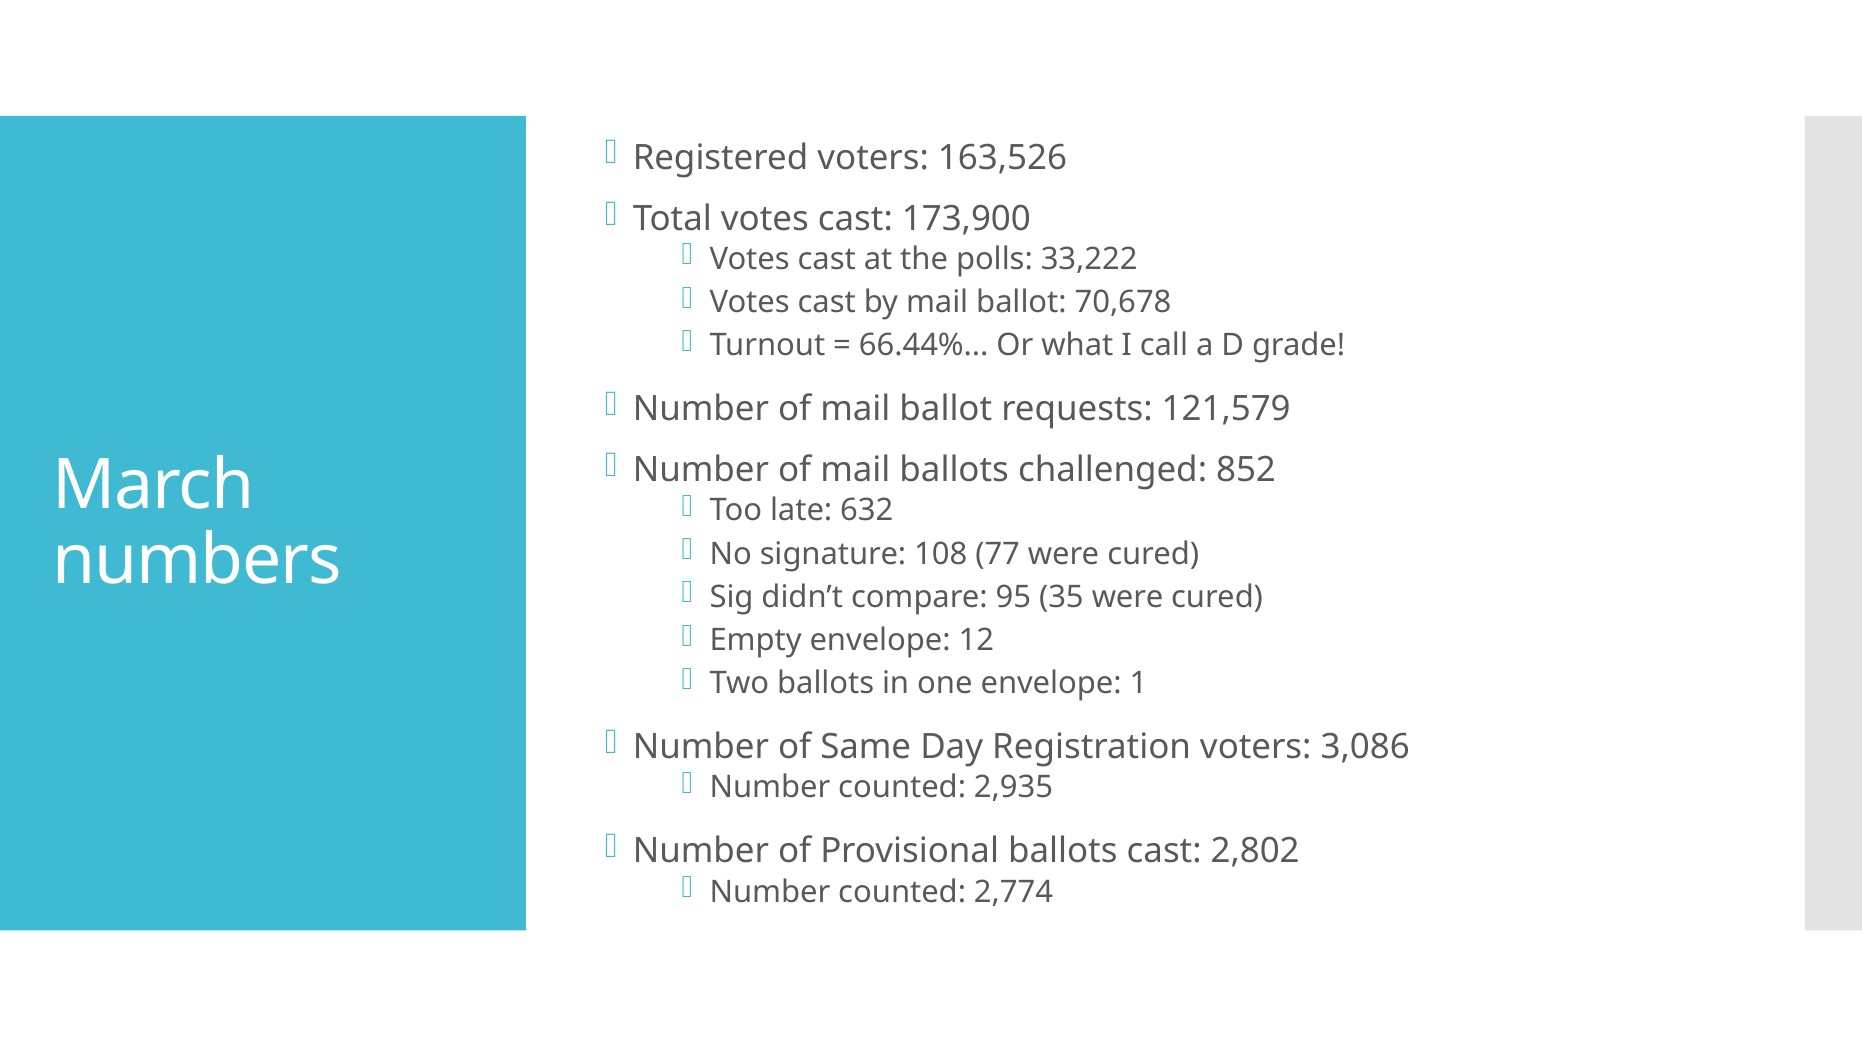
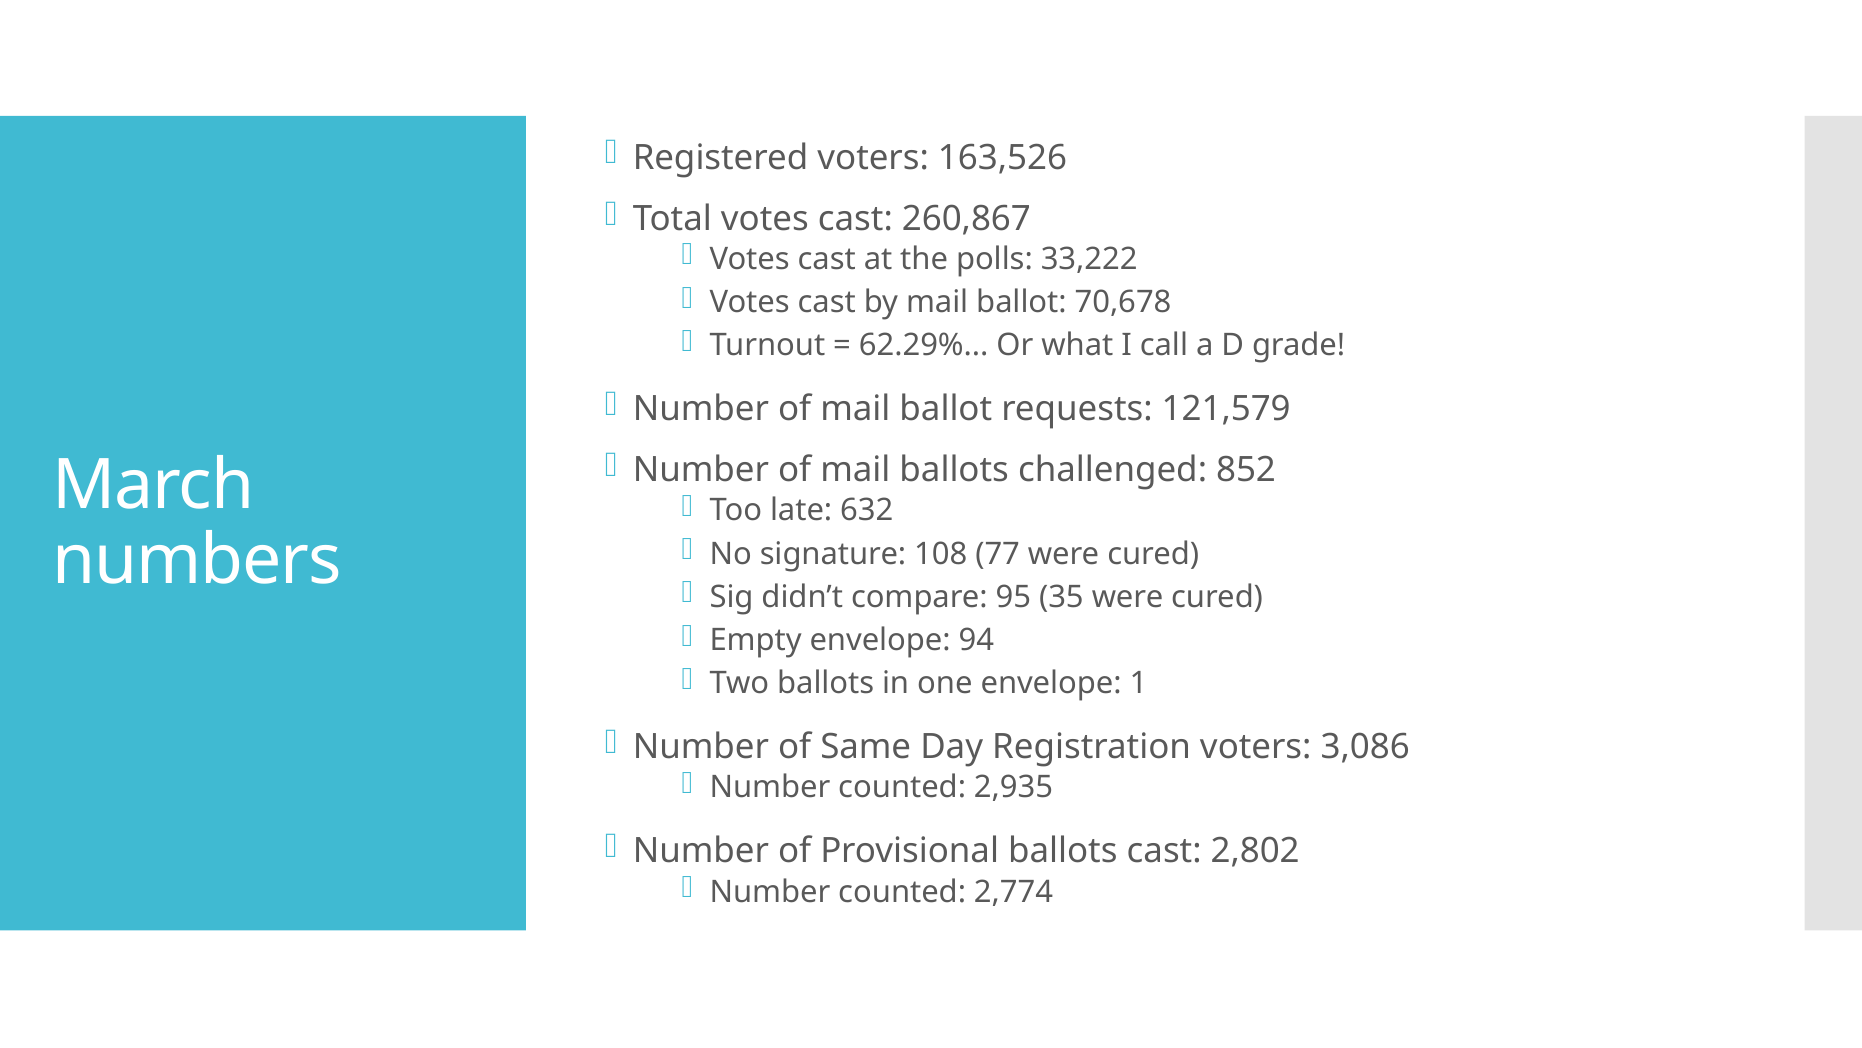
173,900: 173,900 -> 260,867 (966, 219)
66.44%: 66.44% -> 62.29% (924, 345)
12: 12 -> 94 (976, 640)
